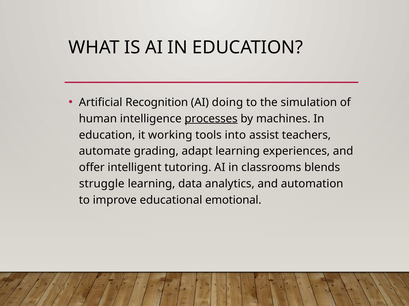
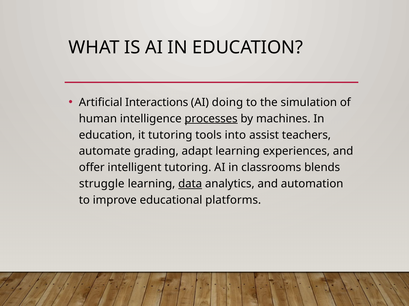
Recognition: Recognition -> Interactions (157, 103)
it working: working -> tutoring (170, 135)
data underline: none -> present (190, 184)
emotional: emotional -> platforms (233, 201)
